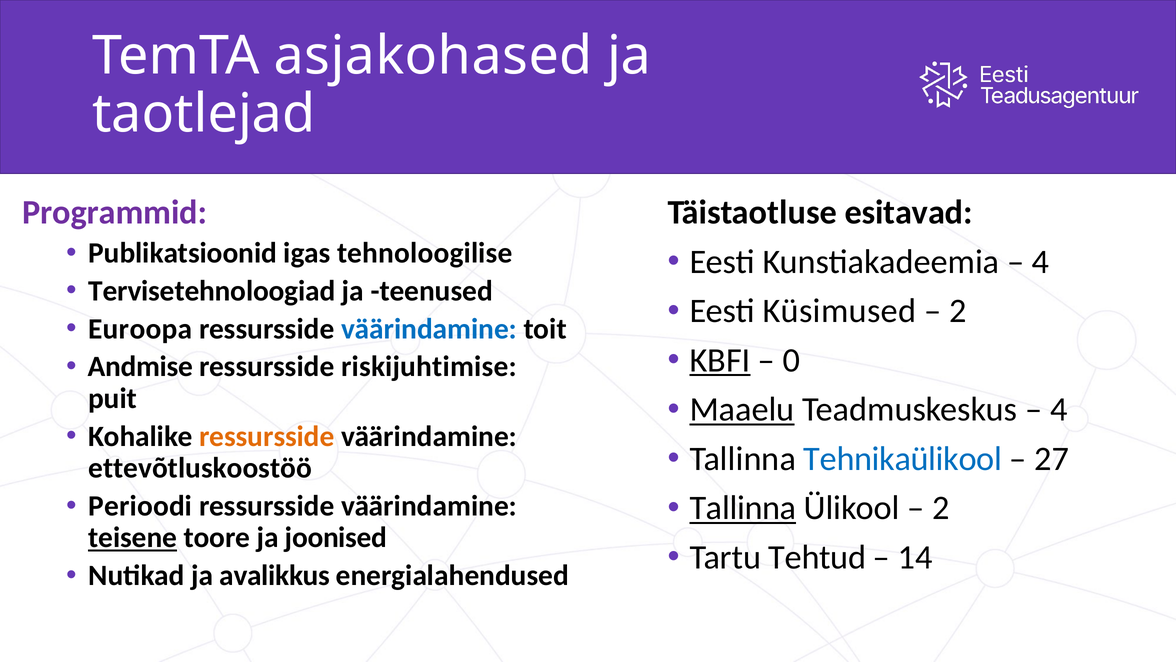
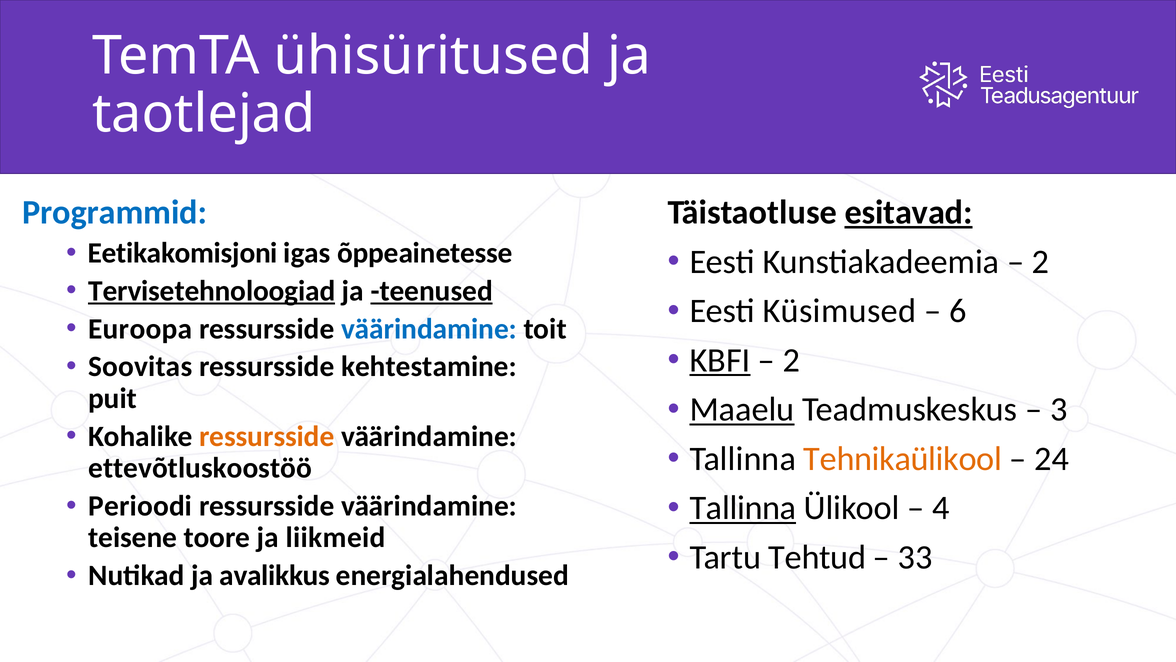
asjakohased: asjakohased -> ühisüritused (433, 56)
Programmid colour: purple -> blue (115, 212)
esitavad underline: none -> present (909, 212)
Publikatsioonid: Publikatsioonid -> Eetikakomisjoni (183, 253)
tehnoloogilise: tehnoloogilise -> õppeainetesse (425, 253)
4: 4 -> 2 (1041, 262)
Tervisetehnoloogiad underline: none -> present (212, 291)
teenused underline: none -> present (432, 291)
2: 2 -> 6 (958, 311)
0: 0 -> 2 (791, 360)
Andmise: Andmise -> Soovitas (140, 366)
riskijuhtimise: riskijuhtimise -> kehtestamine (429, 366)
4: 4 -> 3 (1059, 409)
Tehnikaülikool colour: blue -> orange (903, 459)
27: 27 -> 24 (1052, 459)
2: 2 -> 4 (941, 508)
teisene underline: present -> none (133, 537)
joonised: joonised -> liikmeid (336, 537)
14: 14 -> 33 (915, 557)
